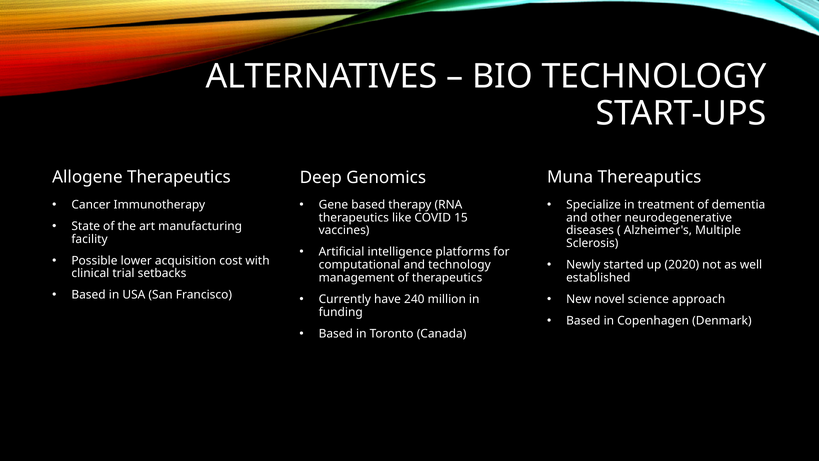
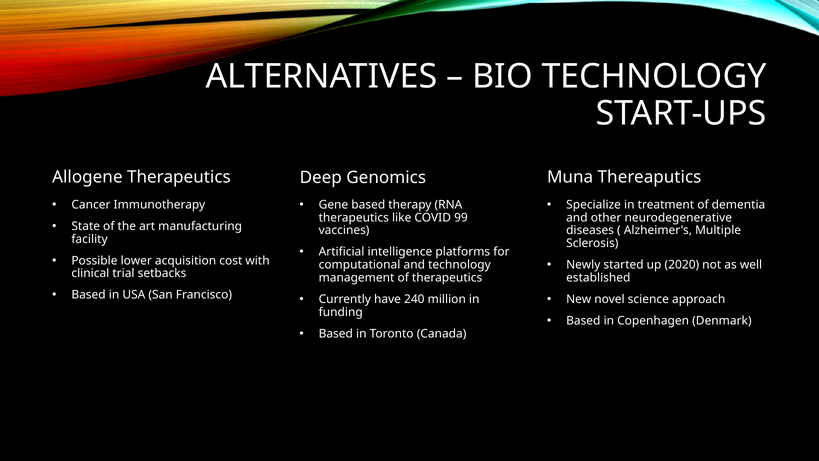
15: 15 -> 99 (461, 217)
